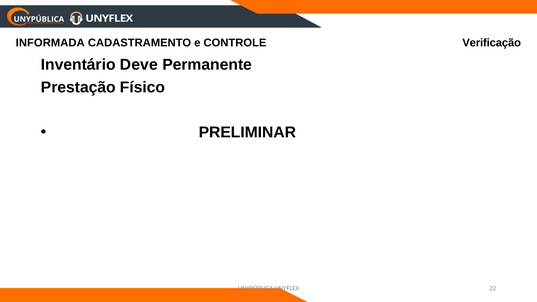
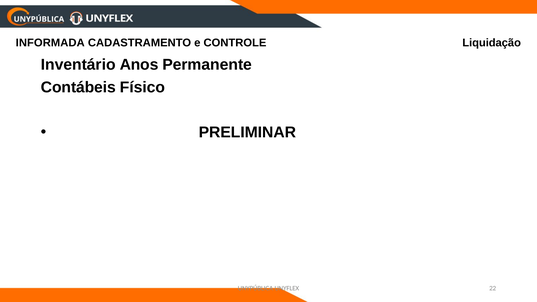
Verificação: Verificação -> Liquidação (492, 43)
Deve: Deve -> Anos (139, 65)
Prestação: Prestação -> Contábeis (78, 87)
